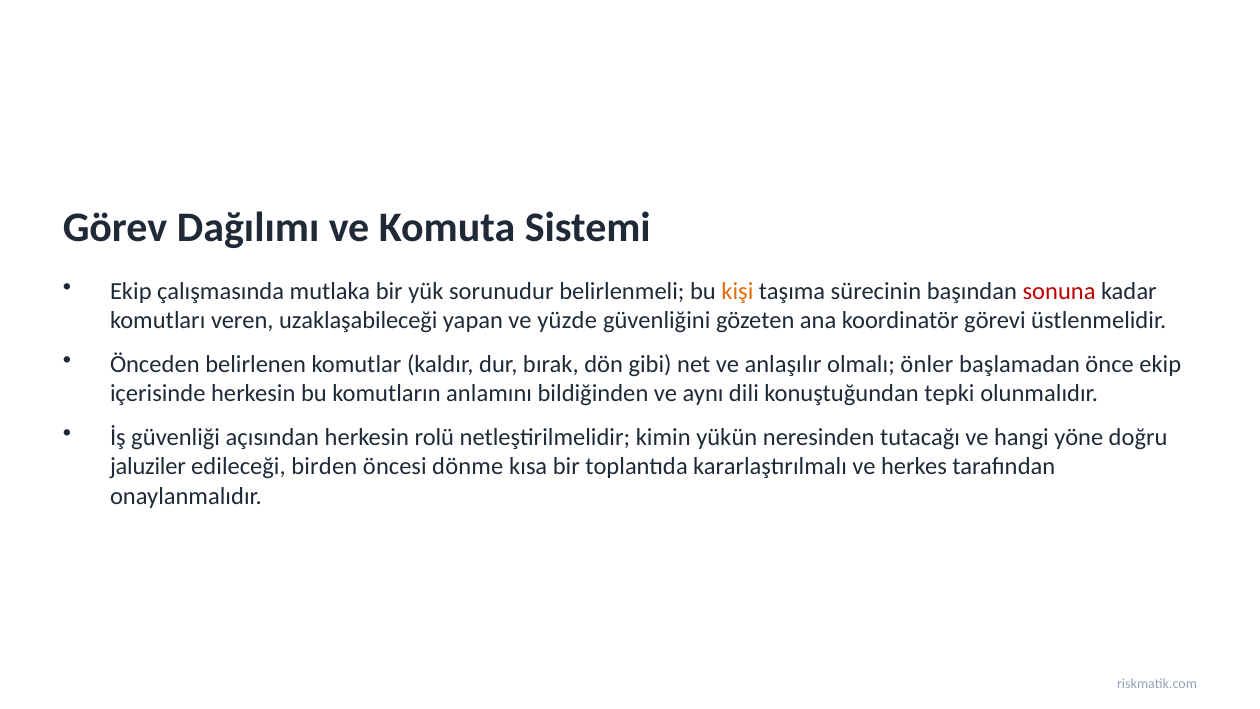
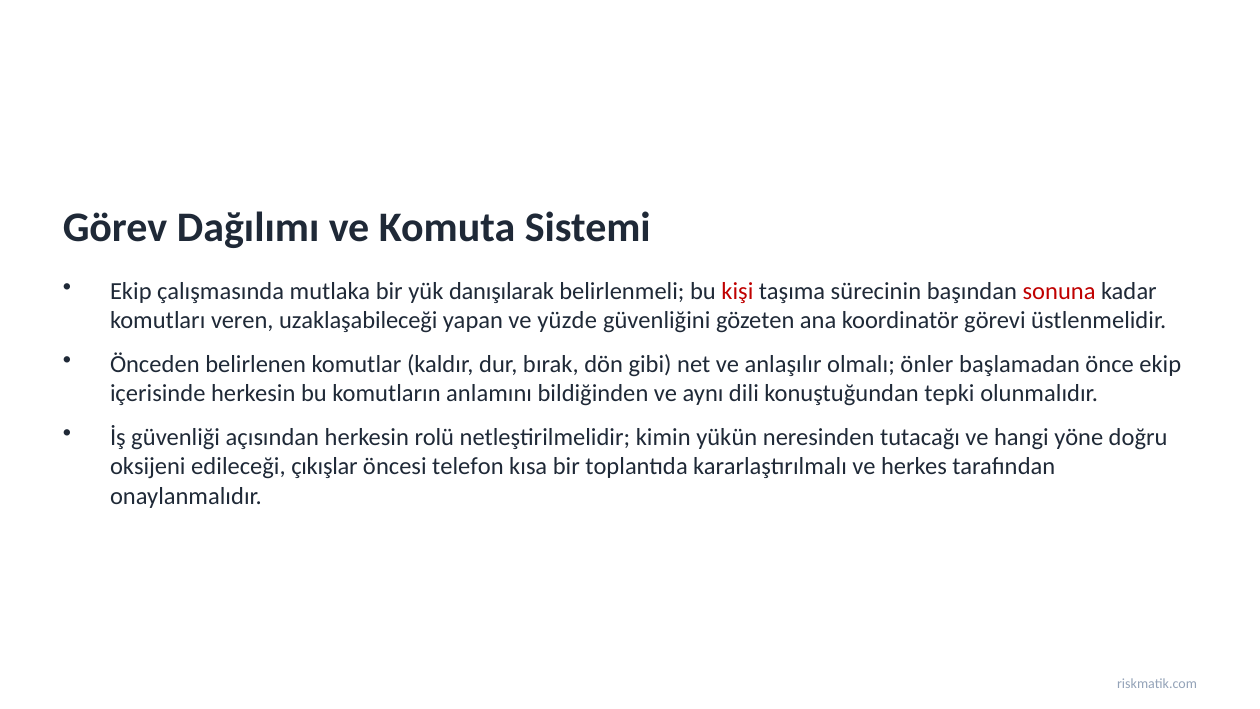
sorunudur: sorunudur -> danışılarak (501, 291)
kişi colour: orange -> red (737, 291)
jaluziler: jaluziler -> oksijeni (148, 466)
birden: birden -> çıkışlar (325, 466)
dönme: dönme -> telefon (468, 466)
